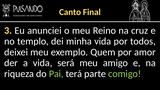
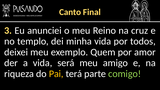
Pai colour: light green -> yellow (56, 74)
